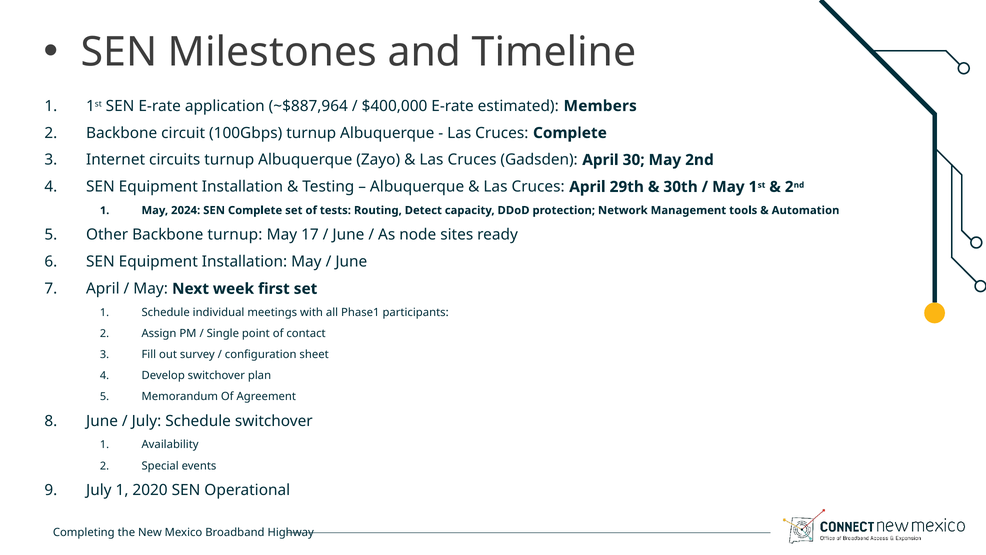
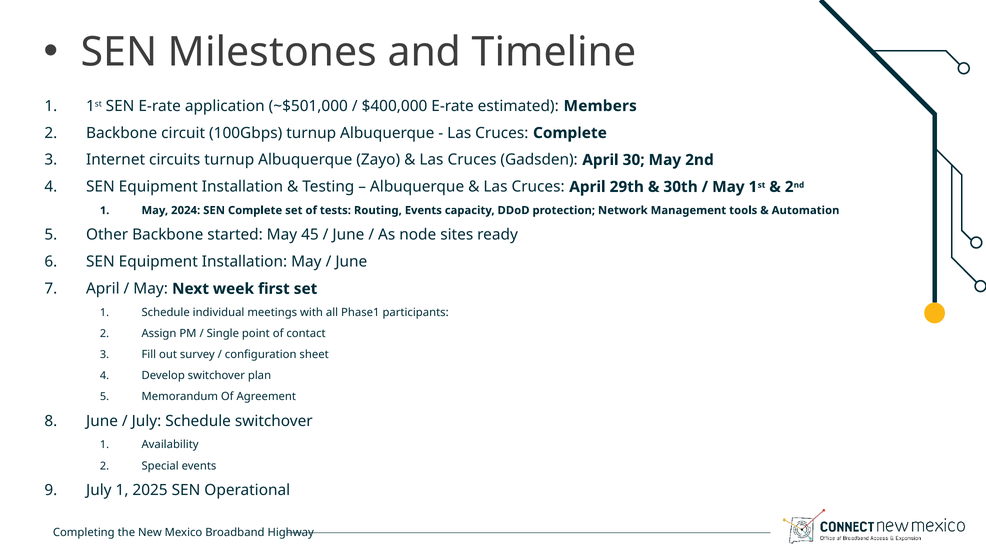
~$887,964: ~$887,964 -> ~$501,000 (308, 106)
Routing Detect: Detect -> Events (423, 210)
Backbone turnup: turnup -> started (235, 235)
17: 17 -> 45 (310, 235)
2020: 2020 -> 2025 (150, 490)
